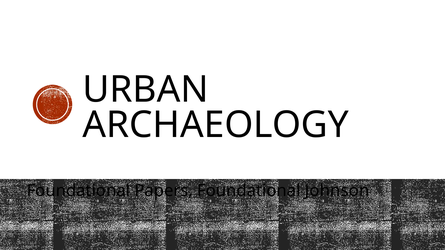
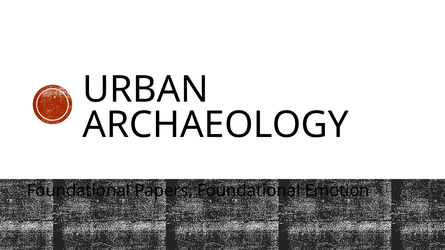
Johnson: Johnson -> Emotion (337, 191)
